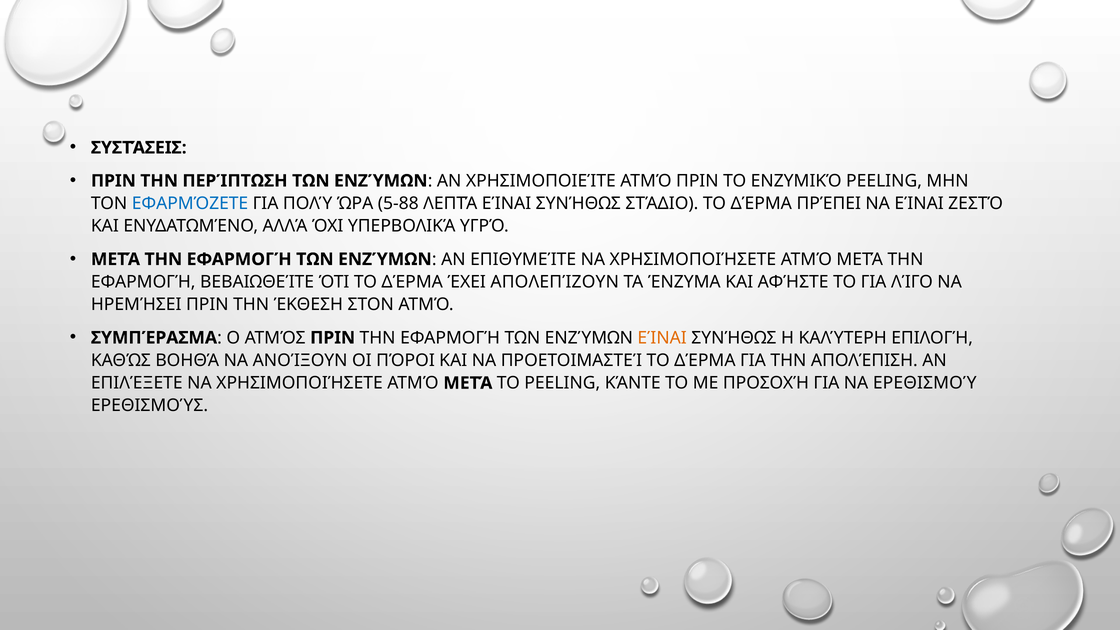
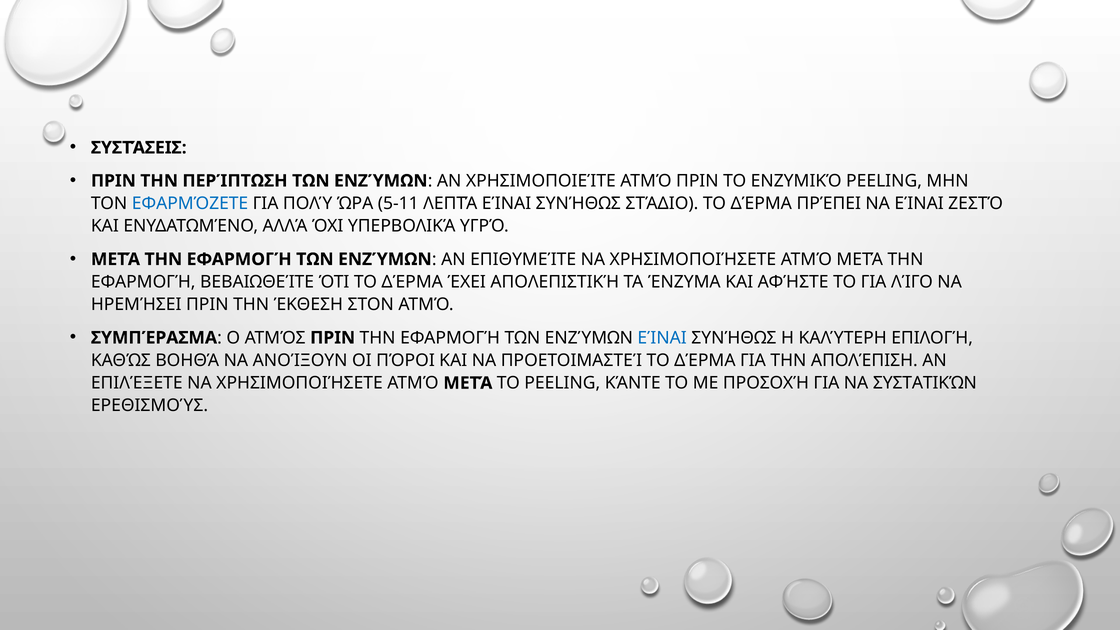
5-88: 5-88 -> 5-11 (398, 203)
ΑΠΟΛΕΠΊΖΟΥΝ: ΑΠΟΛΕΠΊΖΟΥΝ -> ΑΠΟΛΕΠΙΣΤΙΚΉ (555, 282)
ΕΊΝΑΙ colour: orange -> blue (662, 338)
ΕΡΕΘΙΣΜΟΎ: ΕΡΕΘΙΣΜΟΎ -> ΣΥΣΤΑΤΙΚΏΝ (925, 383)
